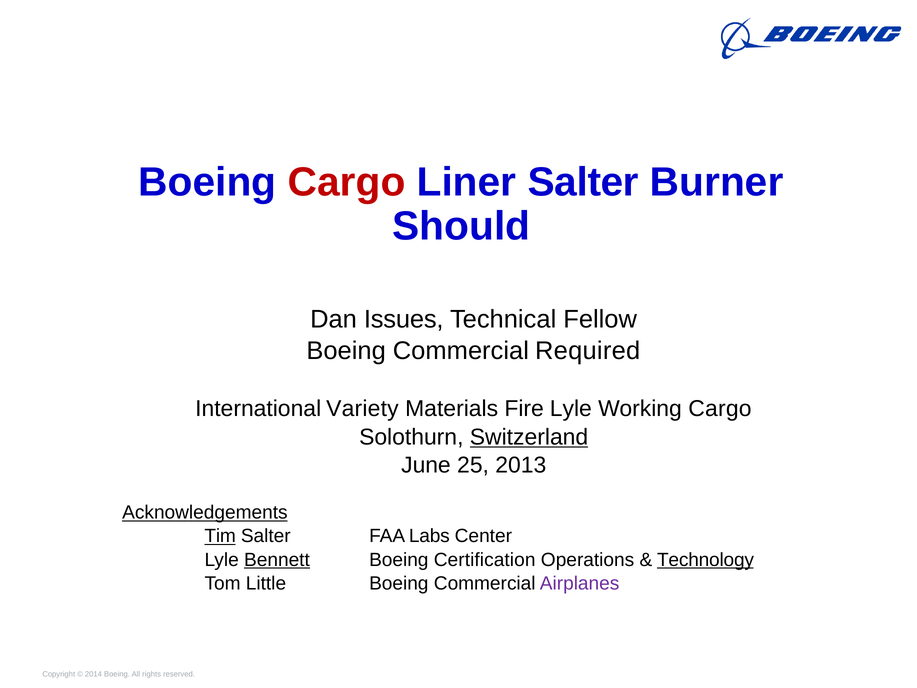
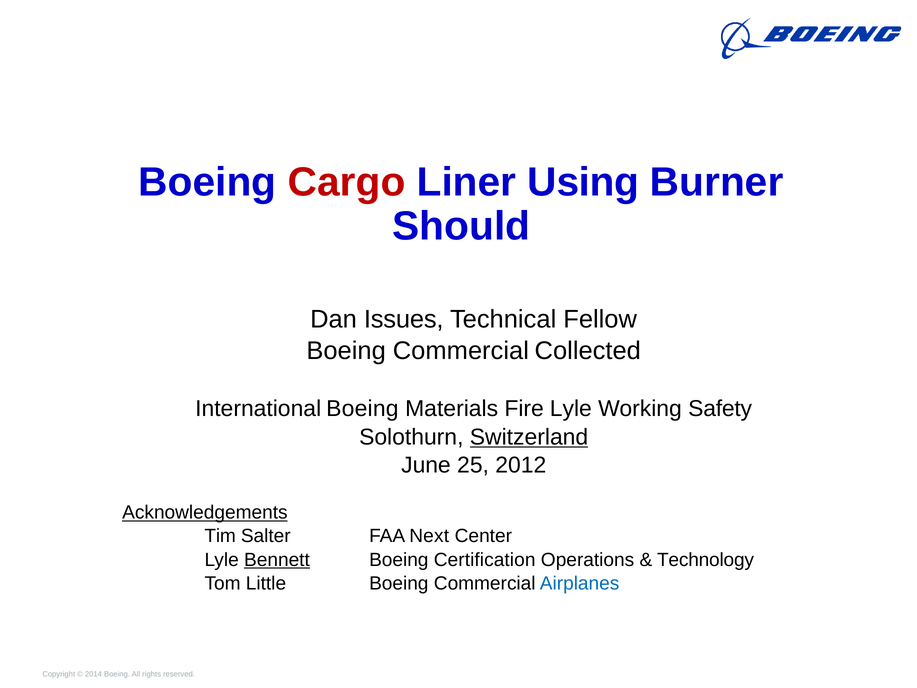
Liner Salter: Salter -> Using (583, 182)
Required: Required -> Collected (588, 351)
International Variety: Variety -> Boeing (362, 409)
Working Cargo: Cargo -> Safety (720, 409)
2013: 2013 -> 2012 (521, 465)
Tim underline: present -> none (220, 536)
Labs: Labs -> Next (429, 536)
Technology underline: present -> none (706, 559)
Airplanes colour: purple -> blue (580, 583)
